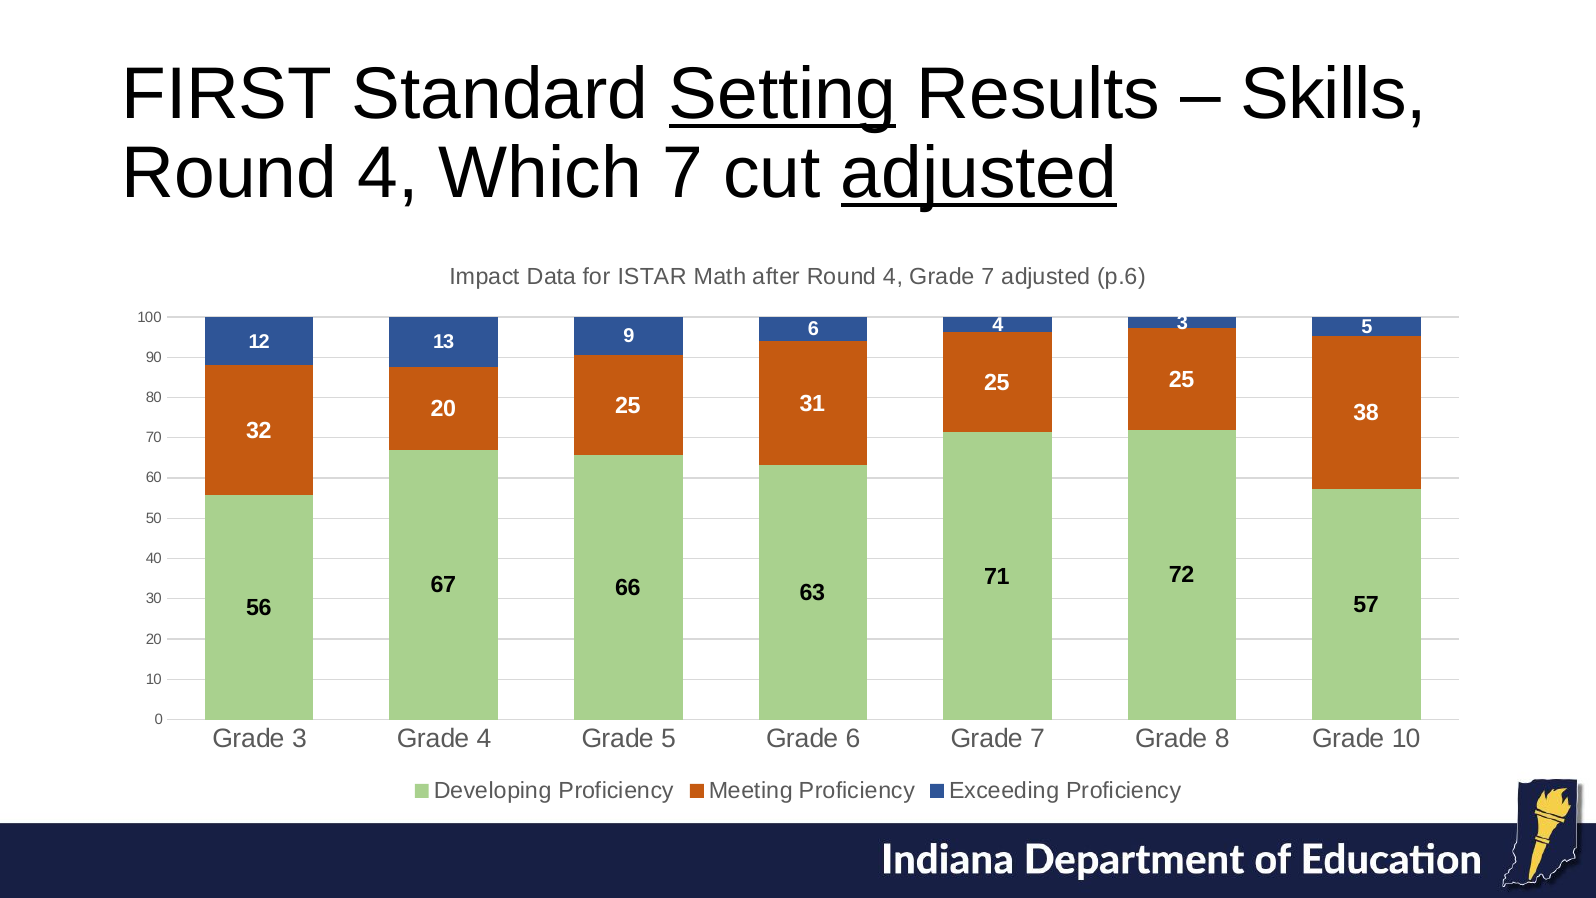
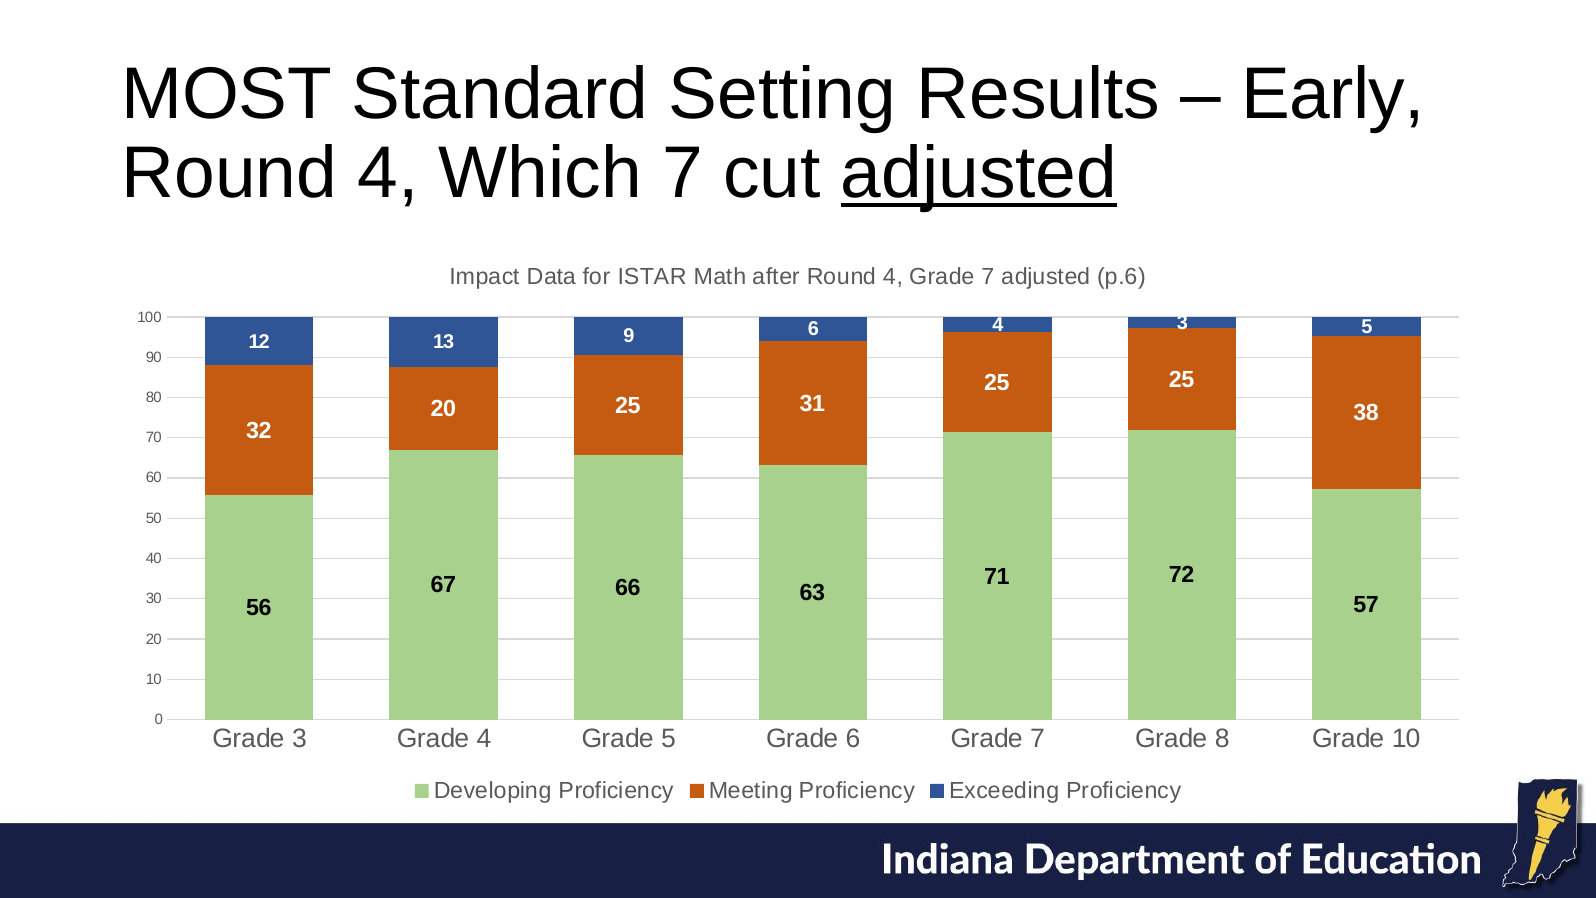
FIRST: FIRST -> MOST (227, 95)
Setting underline: present -> none (782, 95)
Skills: Skills -> Early (1333, 95)
